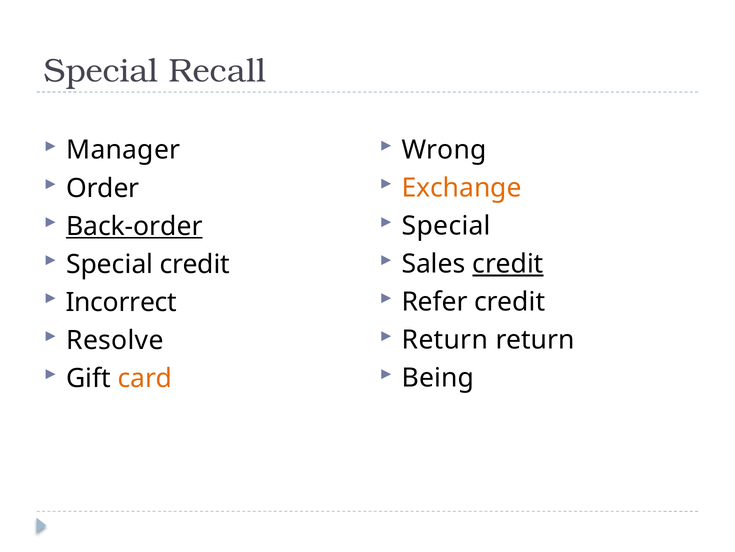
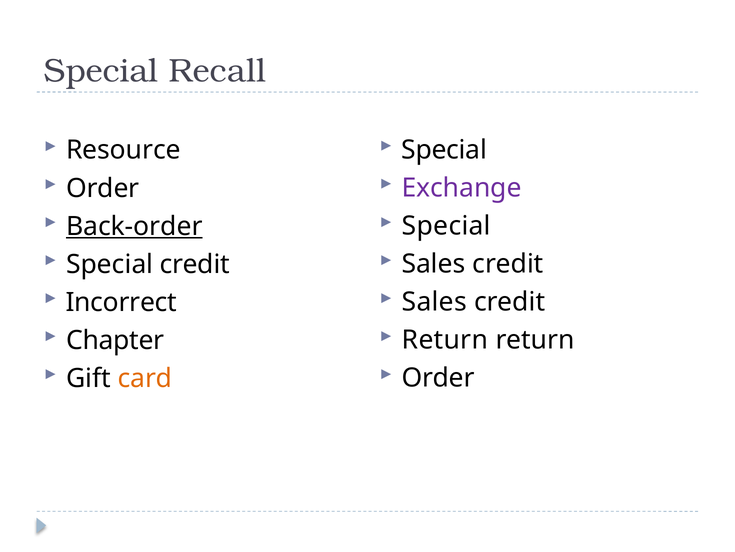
Wrong: Wrong -> Special (444, 150)
Manager: Manager -> Resource (123, 150)
Exchange colour: orange -> purple (462, 188)
credit underline: present -> none (508, 264)
Refer: Refer -> Sales (434, 302)
Resolve: Resolve -> Chapter (115, 340)
Being: Being -> Order (438, 378)
